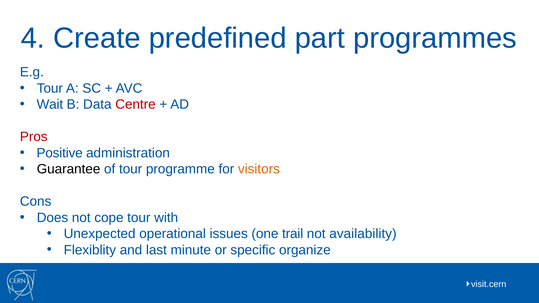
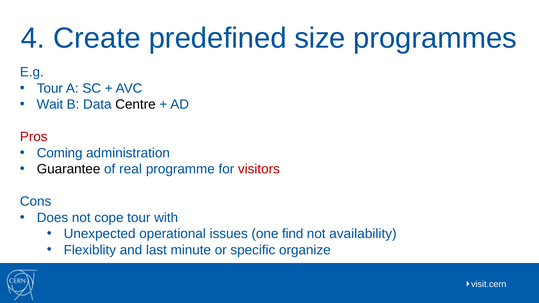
part: part -> size (320, 38)
Centre colour: red -> black (135, 105)
Positive: Positive -> Coming (60, 153)
of tour: tour -> real (131, 169)
visitors colour: orange -> red (259, 169)
trail: trail -> find (293, 234)
